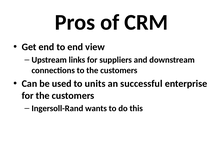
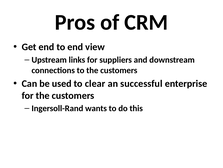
units: units -> clear (95, 83)
